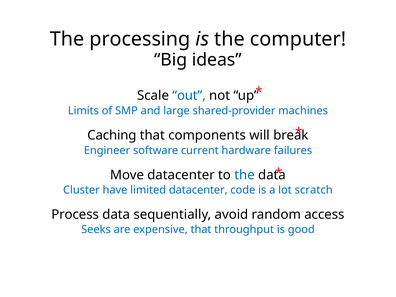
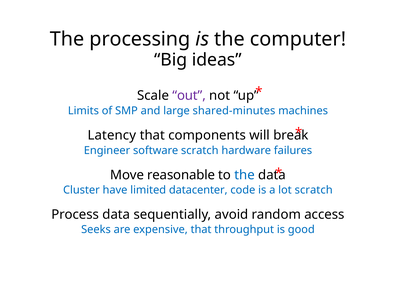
out colour: blue -> purple (189, 96)
shared-provider: shared-provider -> shared-minutes (234, 111)
Caching: Caching -> Latency (112, 135)
software current: current -> scratch (200, 150)
Move datacenter: datacenter -> reasonable (181, 175)
